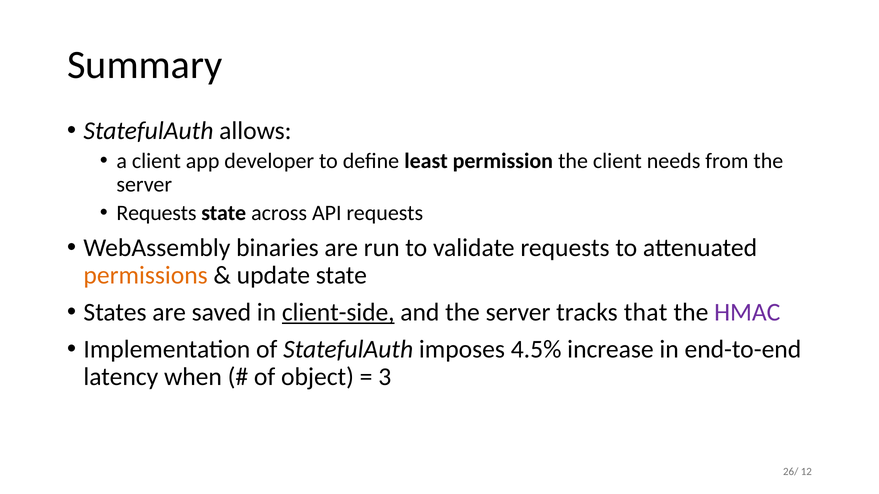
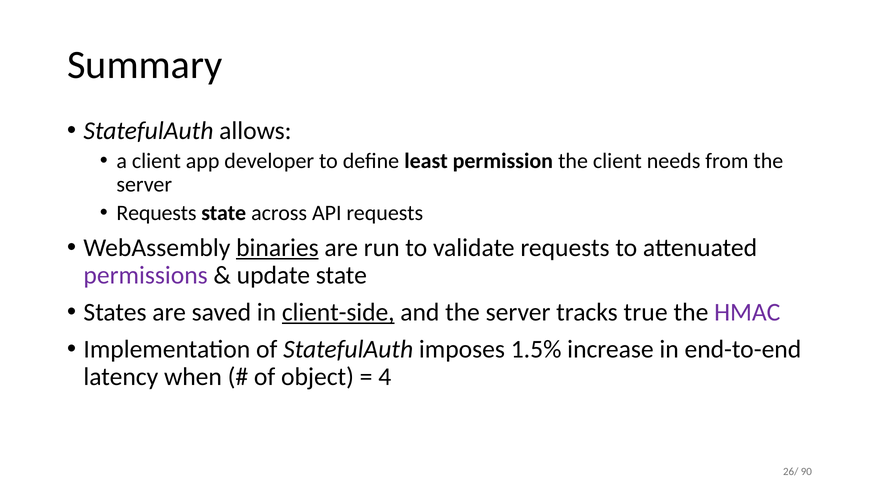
binaries underline: none -> present (277, 248)
permissions colour: orange -> purple (146, 276)
that: that -> true (646, 313)
4.5%: 4.5% -> 1.5% (536, 349)
3: 3 -> 4 (385, 377)
12: 12 -> 90 (806, 472)
